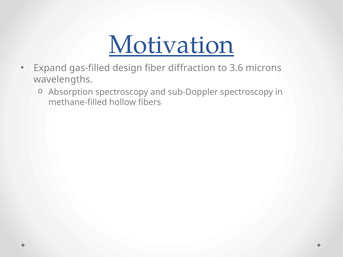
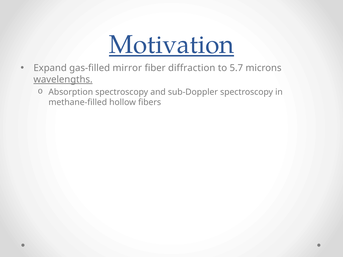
design: design -> mirror (127, 68)
3.6: 3.6 -> 5.7 (236, 68)
wavelengths underline: none -> present (63, 80)
